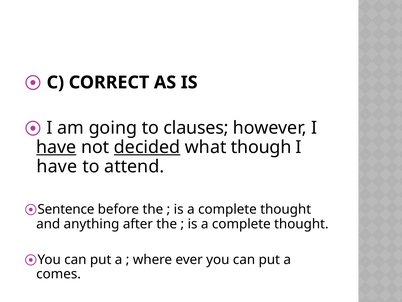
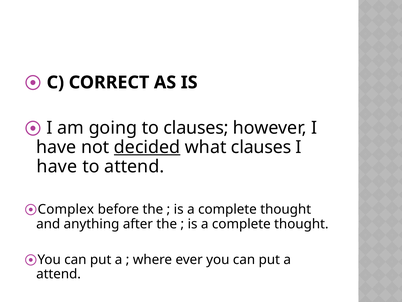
have underline: present -> none (56, 147)
what though: though -> clauses (261, 147)
Sentence: Sentence -> Complex (66, 209)
comes: comes -> attend (59, 274)
